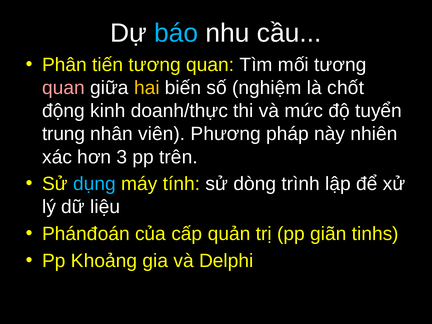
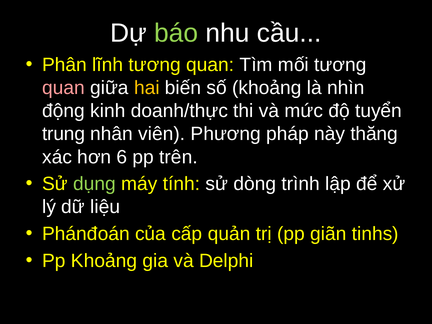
báo colour: light blue -> light green (176, 33)
tiến: tiến -> lĩnh (108, 65)
số nghiệm: nghiệm -> khoảng (267, 88)
chốt: chốt -> nhìn (346, 88)
nhiên: nhiên -> thăng (374, 134)
3: 3 -> 6 (122, 157)
dụng colour: light blue -> light green (94, 184)
